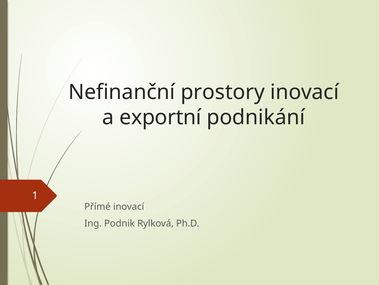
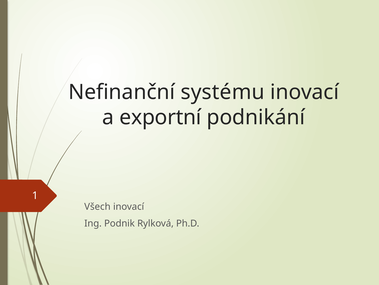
prostory: prostory -> systému (223, 92)
Přímé: Přímé -> Všech (97, 206)
